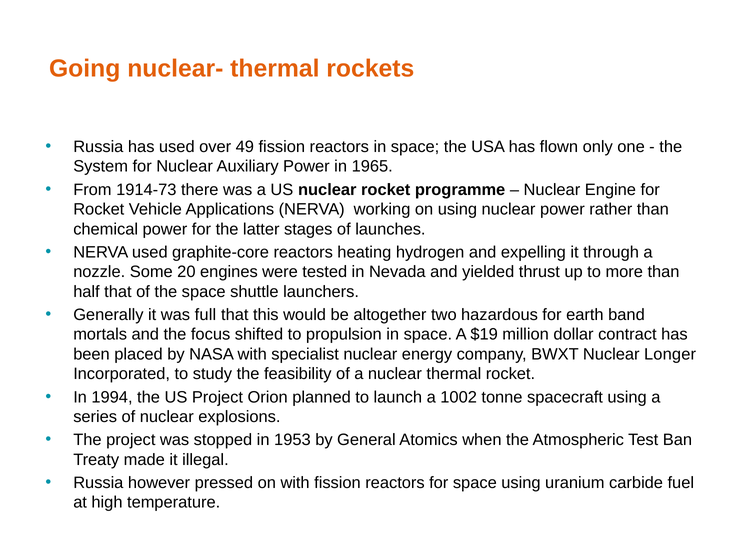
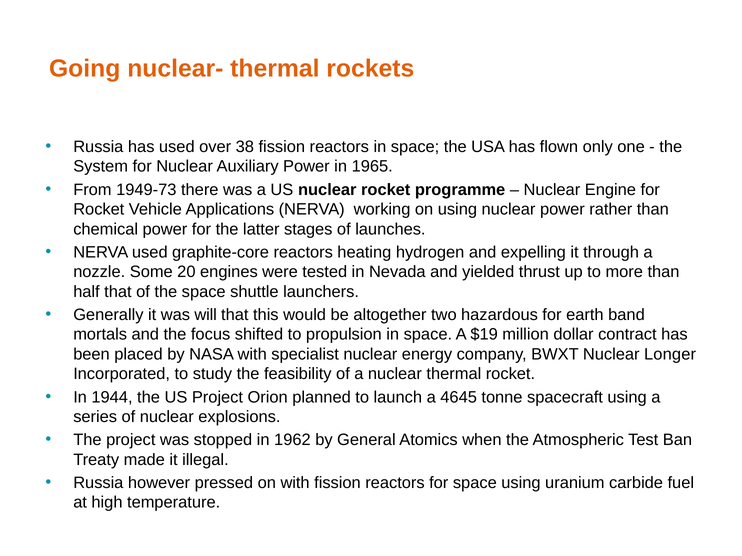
49: 49 -> 38 (245, 147)
1914-73: 1914-73 -> 1949-73 (146, 190)
full: full -> will (206, 315)
1994: 1994 -> 1944 (112, 397)
1002: 1002 -> 4645 (459, 397)
1953: 1953 -> 1962 (292, 440)
